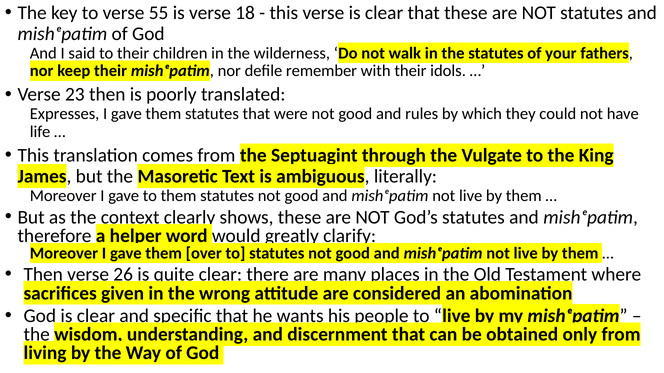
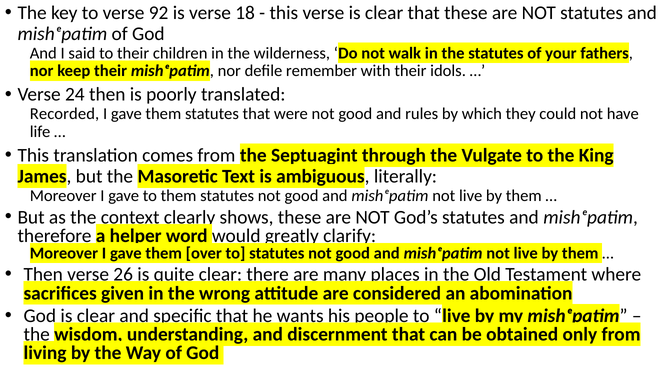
55: 55 -> 92 (159, 13)
23: 23 -> 24 (75, 95)
Expresses: Expresses -> Recorded (65, 114)
